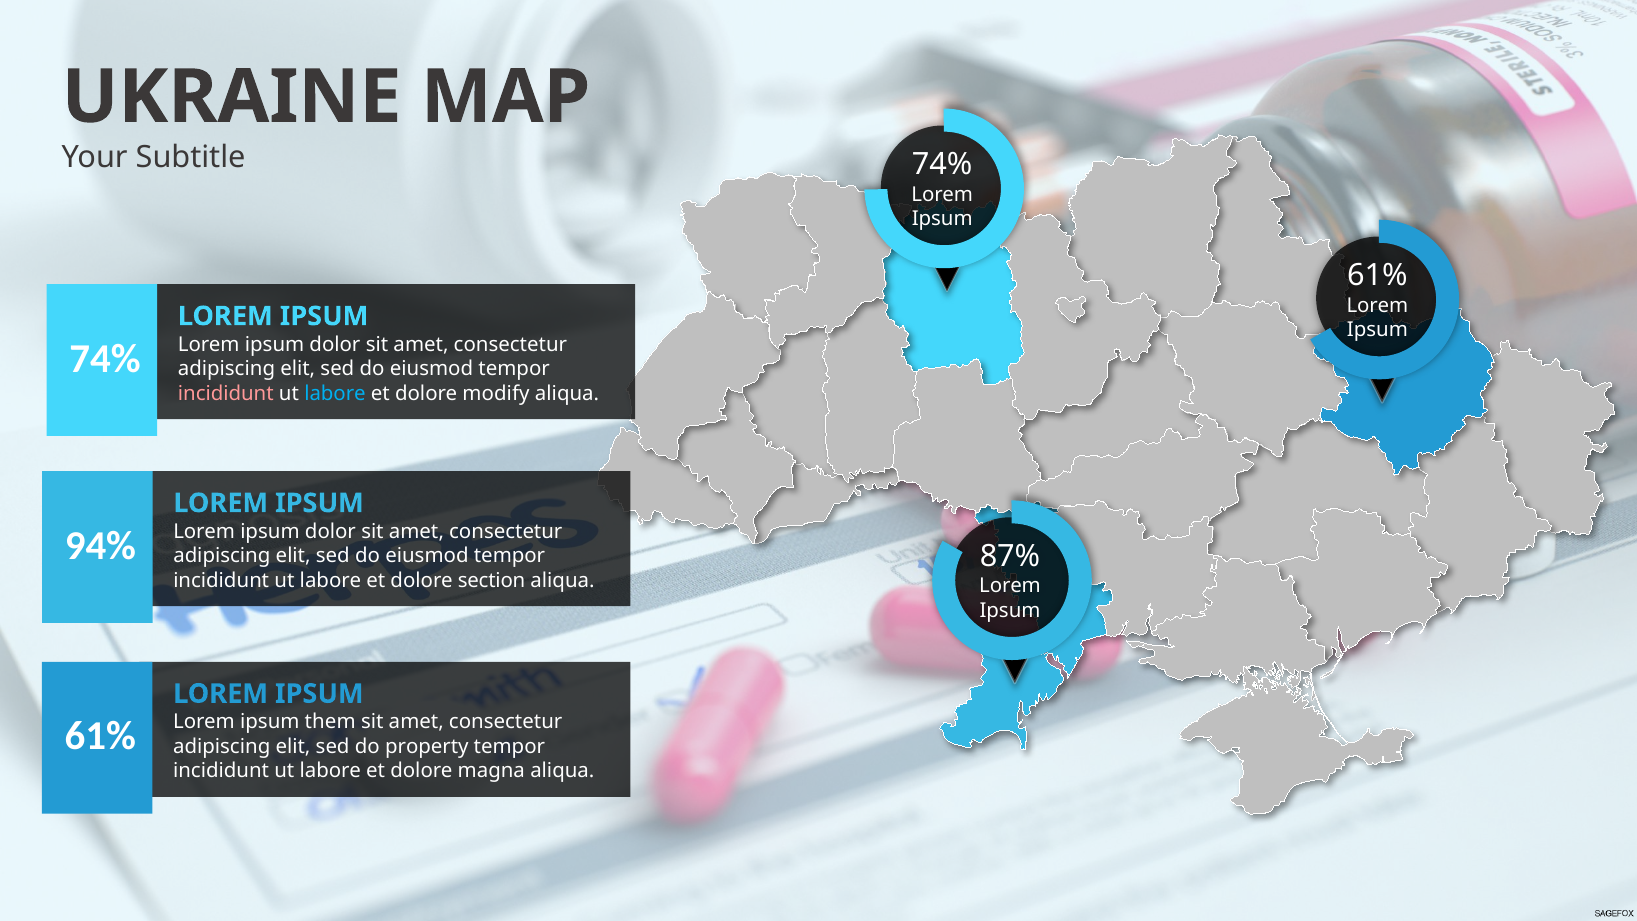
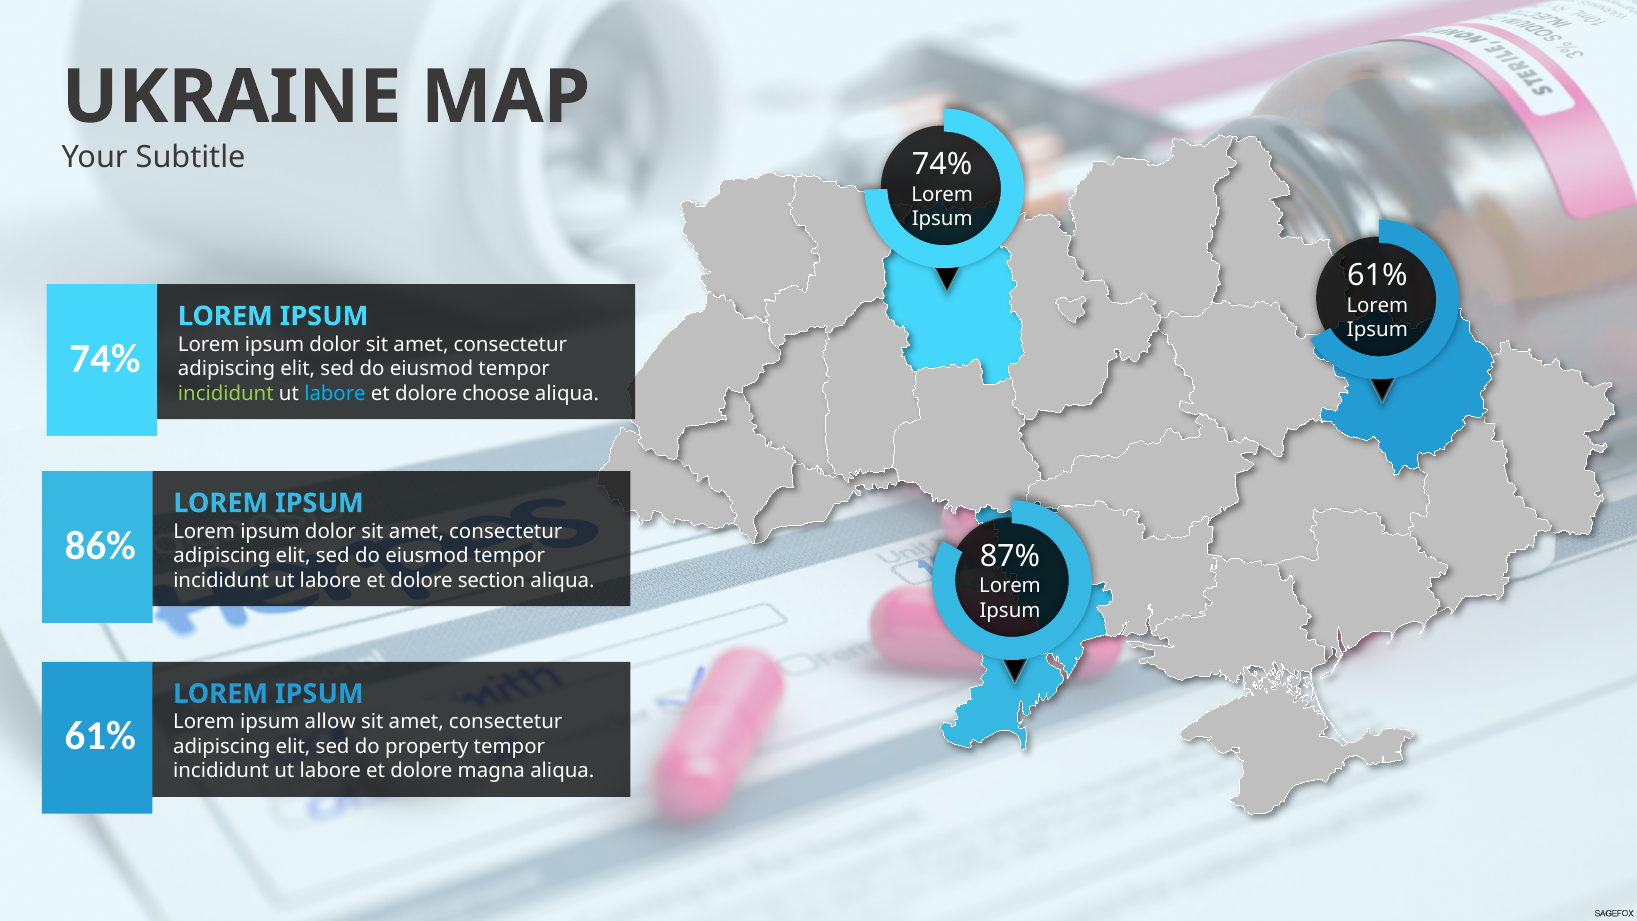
incididunt colour: pink -> light green (226, 393)
modify: modify -> choose (496, 393)
94%: 94% -> 86% (100, 546)
them: them -> allow (330, 722)
